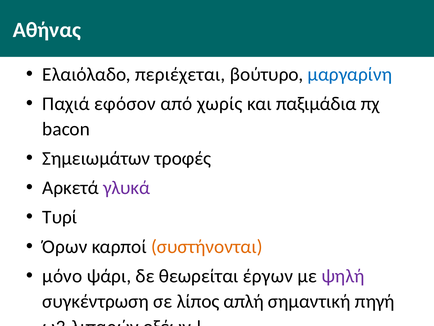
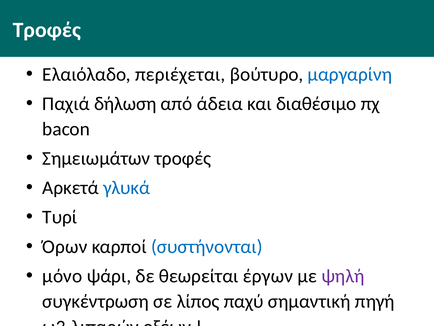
Αθήνας: Αθήνας -> Τροφές (47, 30)
εφόσον: εφόσον -> δήλωση (125, 104)
χωρίς: χωρίς -> άδεια (220, 104)
παξιμάδια: παξιμάδια -> διαθέσιμο (316, 104)
γλυκά colour: purple -> blue (127, 188)
συστήνονται colour: orange -> blue (207, 246)
απλή: απλή -> παχύ (244, 301)
